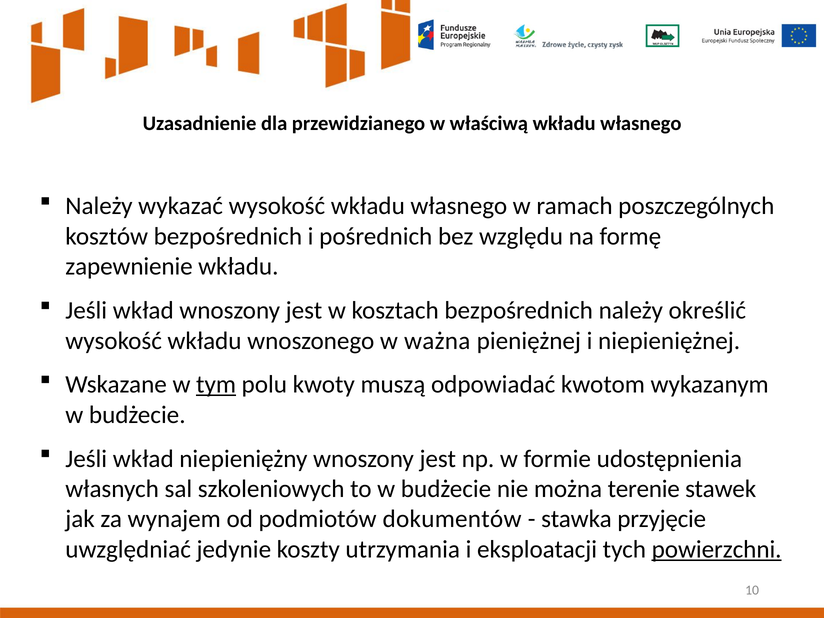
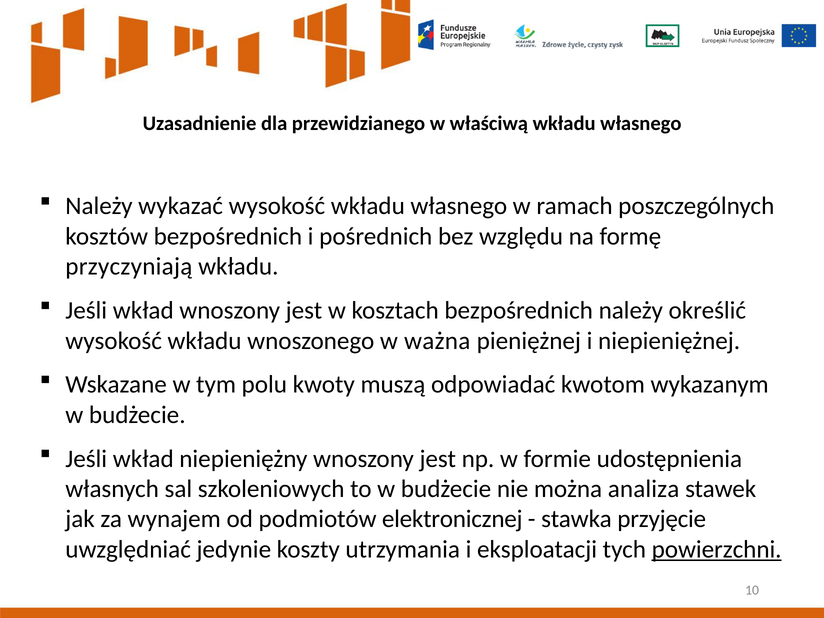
zapewnienie: zapewnienie -> przyczyniają (129, 267)
tym underline: present -> none (216, 385)
terenie: terenie -> analiza (644, 489)
dokumentów: dokumentów -> elektronicznej (452, 519)
